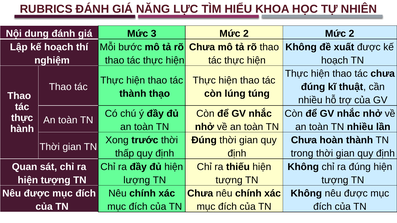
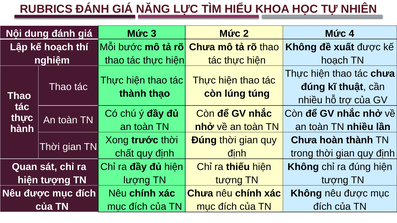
2 Mức 2: 2 -> 4 (351, 34)
thấp: thấp -> chất (125, 154)
